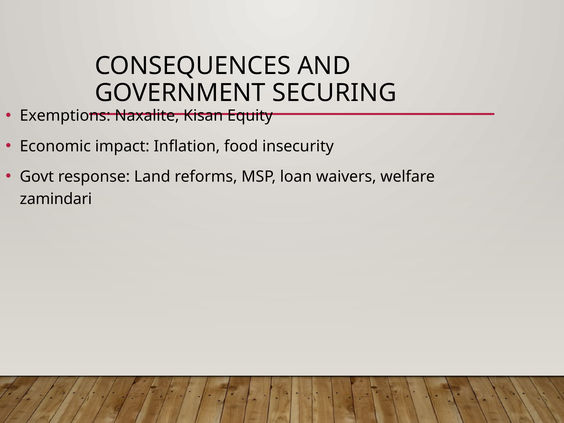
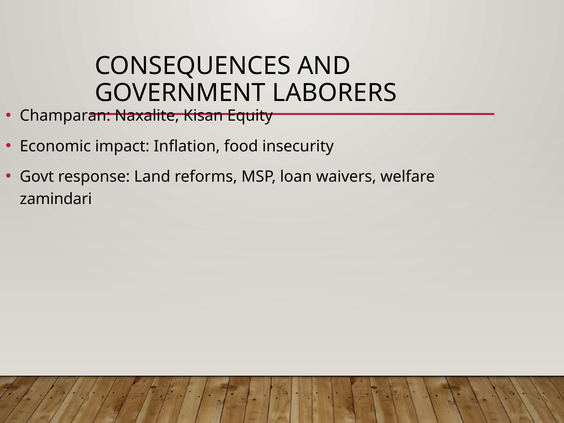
SECURING: SECURING -> LABORERS (334, 93)
Exemptions: Exemptions -> Champaran (65, 116)
